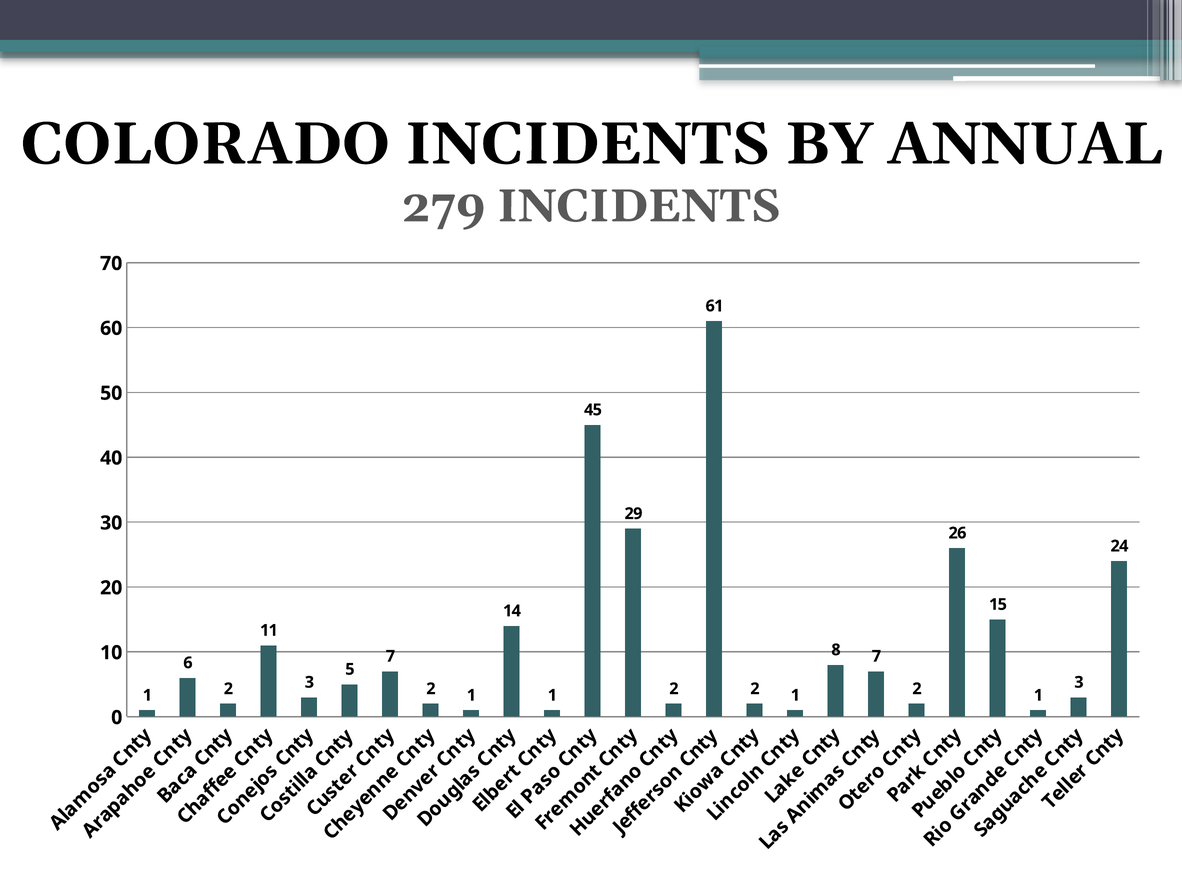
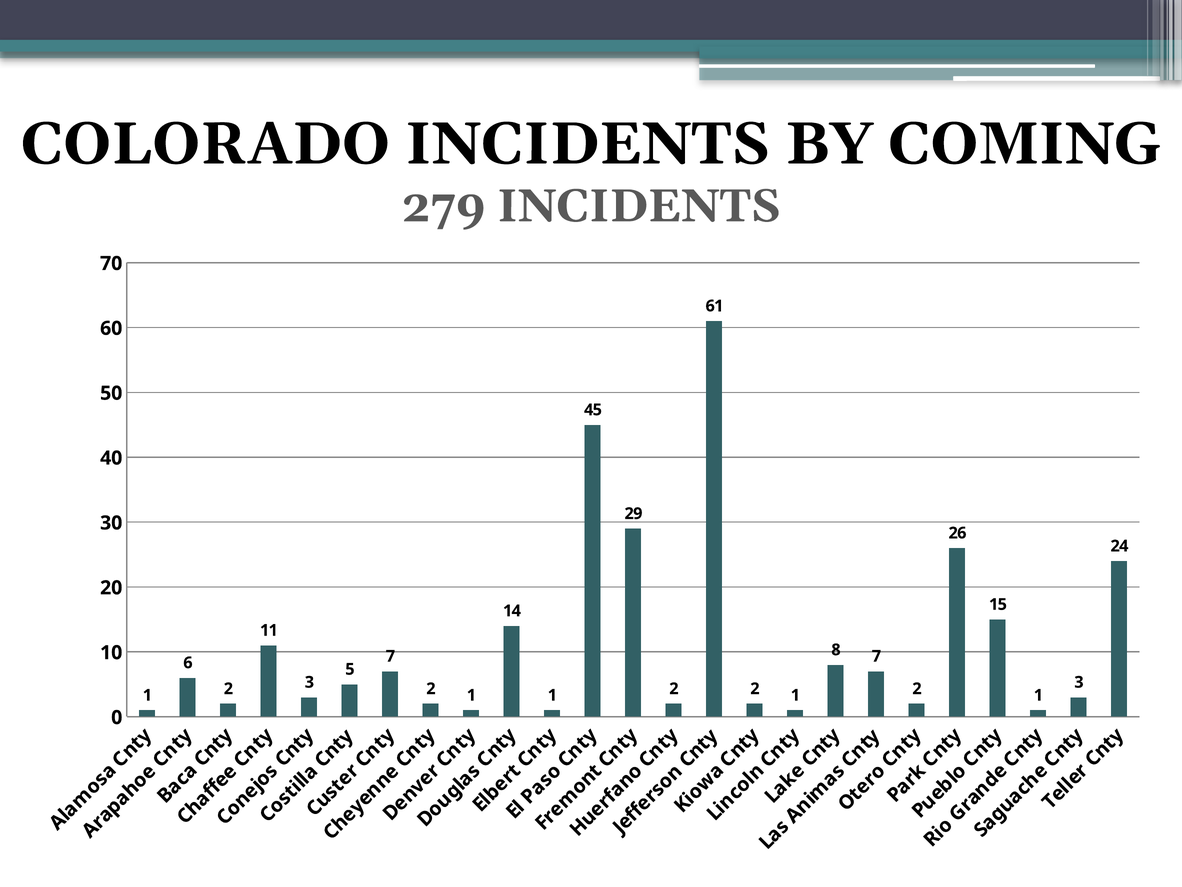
ANNUAL: ANNUAL -> COMING (1025, 144)
